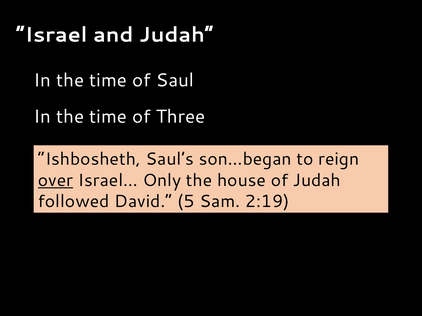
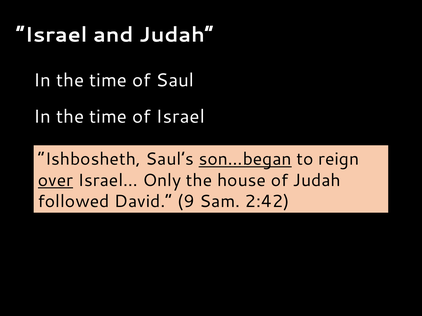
of Three: Three -> Israel (180, 117)
son…began underline: none -> present (245, 159)
5: 5 -> 9 (186, 202)
2:19: 2:19 -> 2:42 (267, 202)
